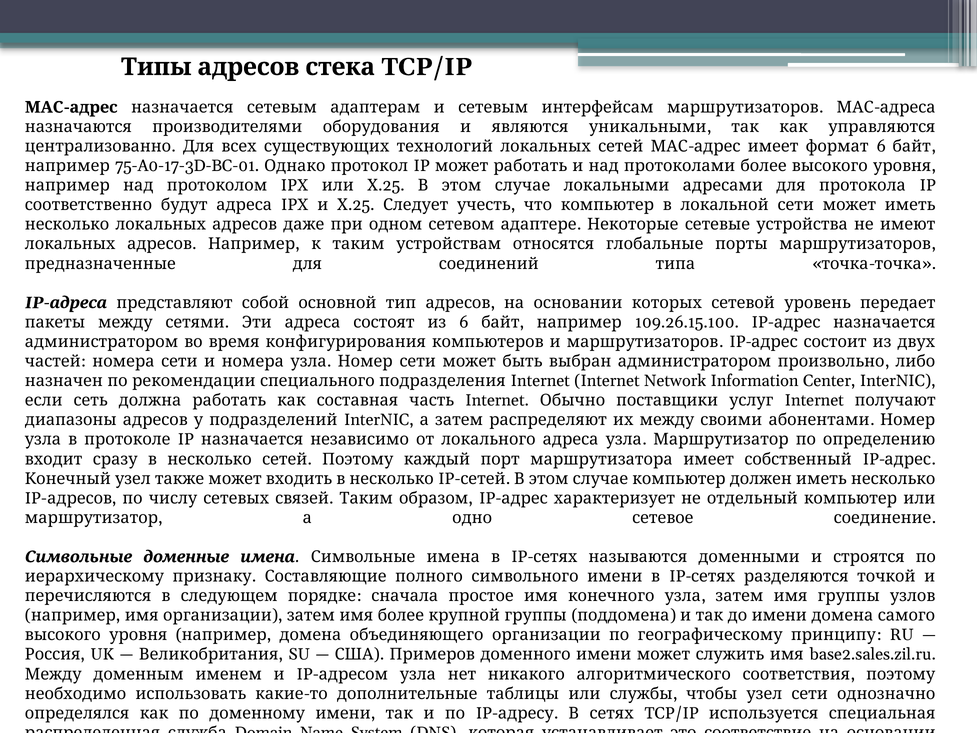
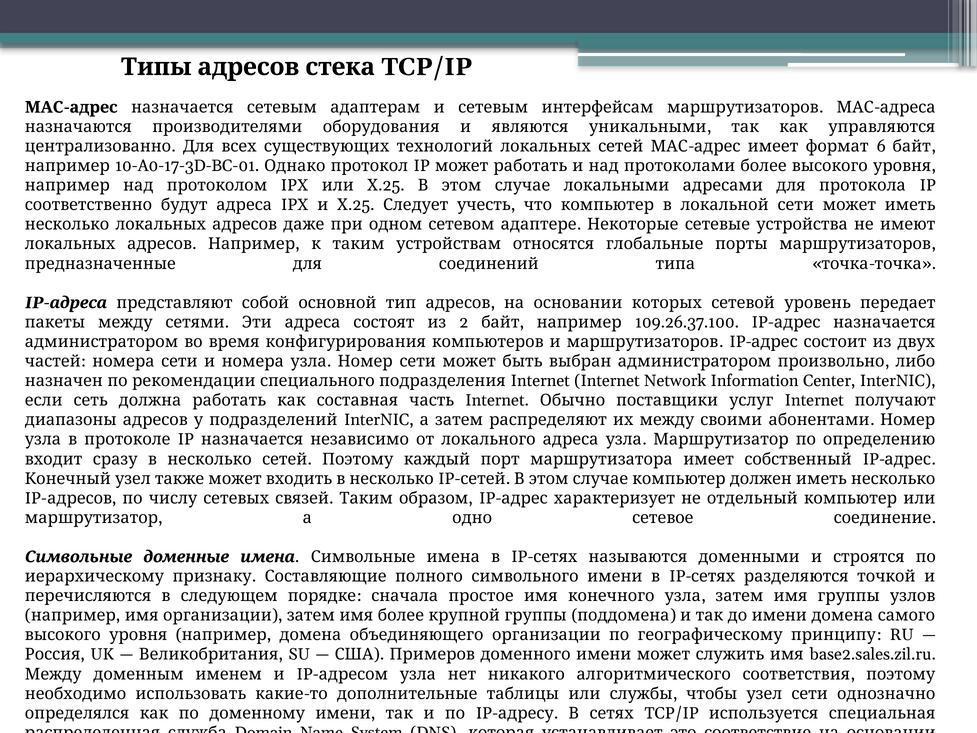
75-A0-17-3D-BC-01: 75-A0-17-3D-BC-01 -> 10-A0-17-3D-BC-01 (187, 166)
6: 6 -> 2 (464, 322)
109.26.15.100: 109.26.15.100 -> 109.26.37.100 (687, 322)
